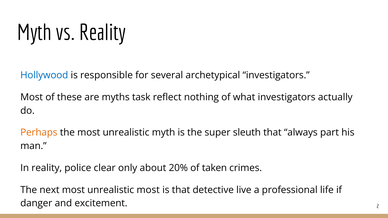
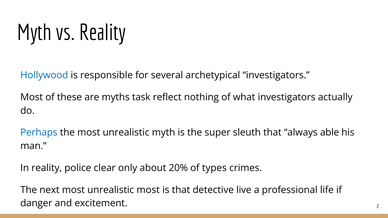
Perhaps colour: orange -> blue (39, 133)
part: part -> able (330, 133)
taken: taken -> types (214, 168)
